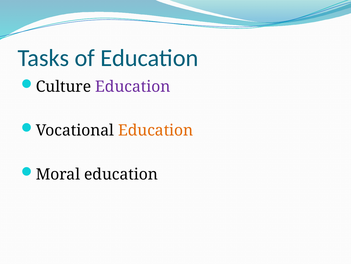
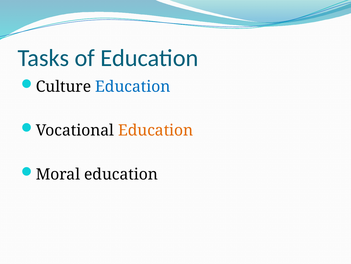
Education colour: purple -> blue (133, 86)
